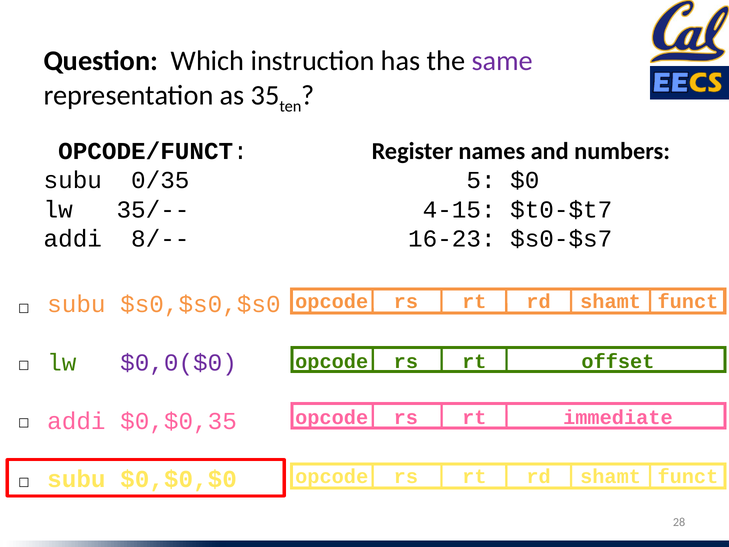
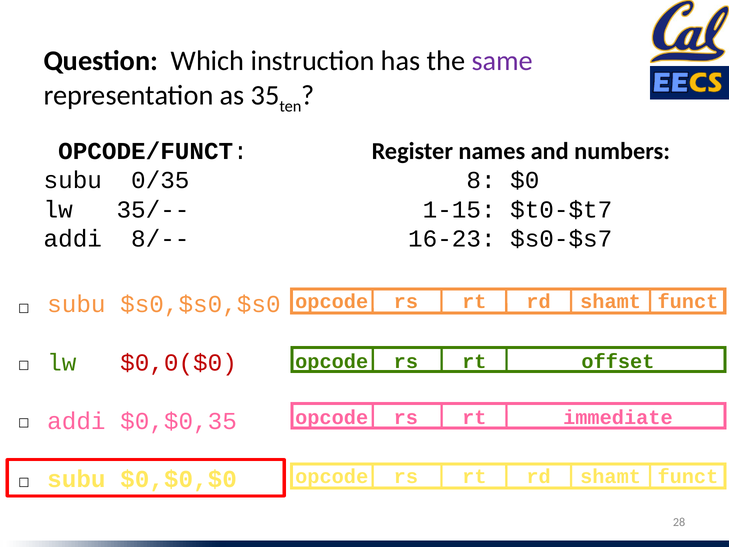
5: 5 -> 8 (481, 180)
4-15: 4-15 -> 1-15 (459, 209)
$0,0($0 colour: purple -> red (179, 362)
